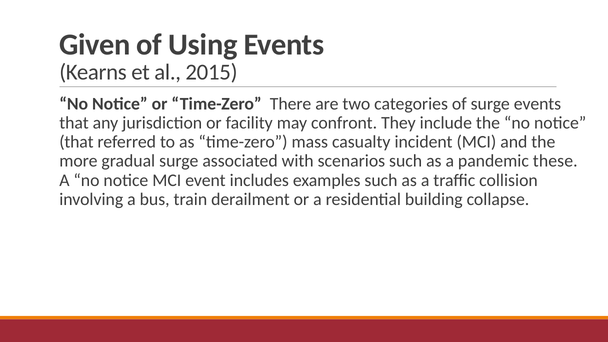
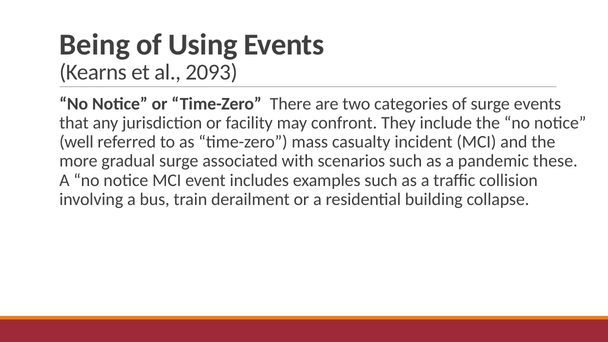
Given: Given -> Being (95, 45)
2015: 2015 -> 2093 (212, 72)
that: that -> well (76, 142)
